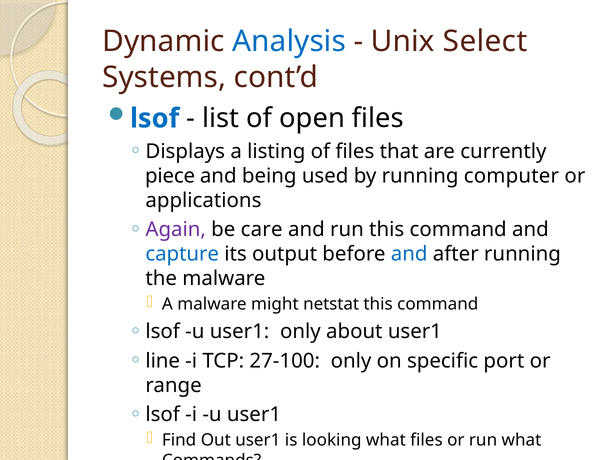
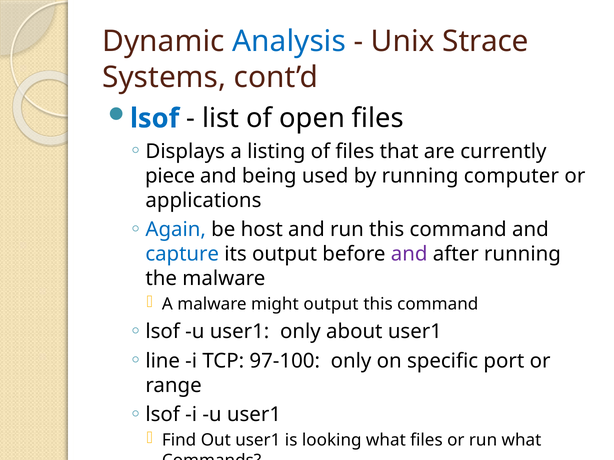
Select: Select -> Strace (485, 41)
Again colour: purple -> blue (176, 230)
care: care -> host (262, 230)
and colour: blue -> purple (409, 254)
might netstat: netstat -> output (331, 305)
27-100: 27-100 -> 97-100 (285, 361)
